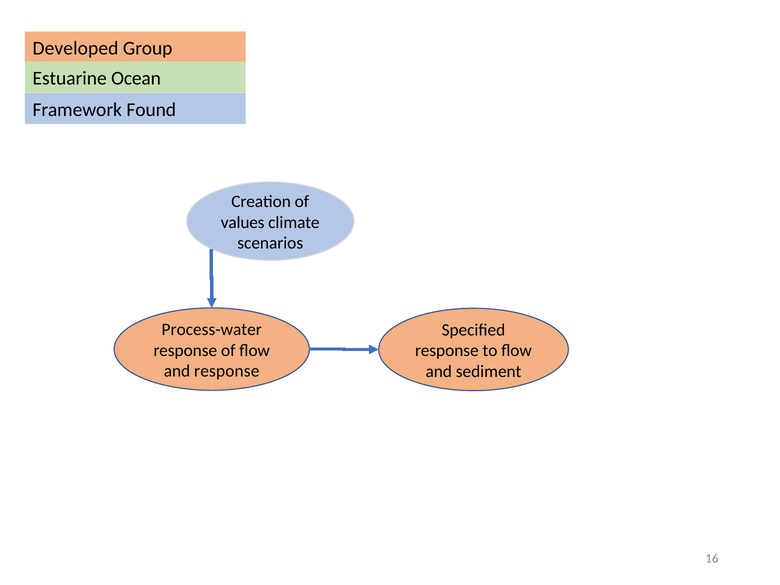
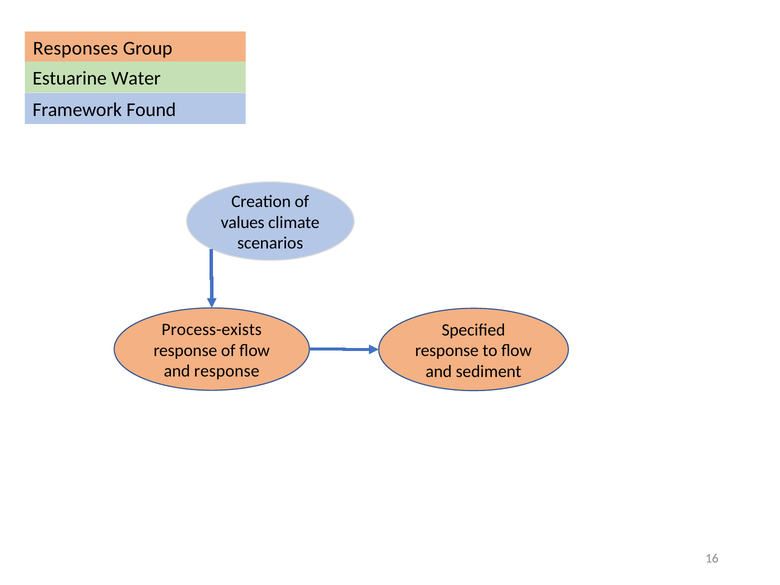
Developed: Developed -> Responses (75, 49)
Ocean: Ocean -> Water (136, 79)
Process-water: Process-water -> Process-exists (212, 330)
